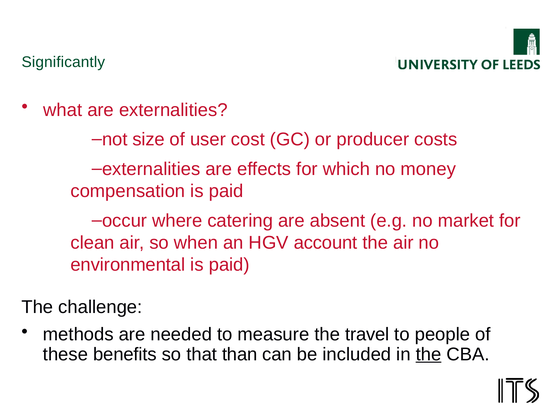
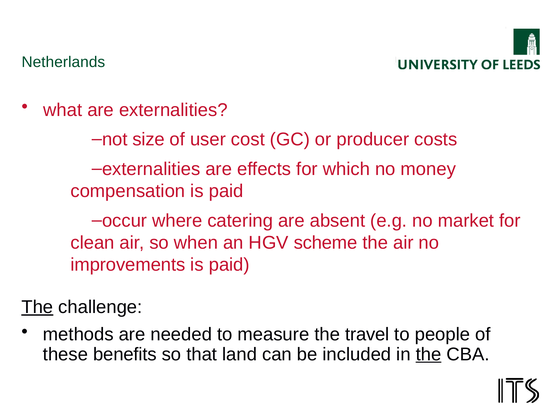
Significantly: Significantly -> Netherlands (63, 62)
account: account -> scheme (326, 243)
environmental: environmental -> improvements (128, 265)
The underline: none -> present (37, 307)
than: than -> land (240, 354)
